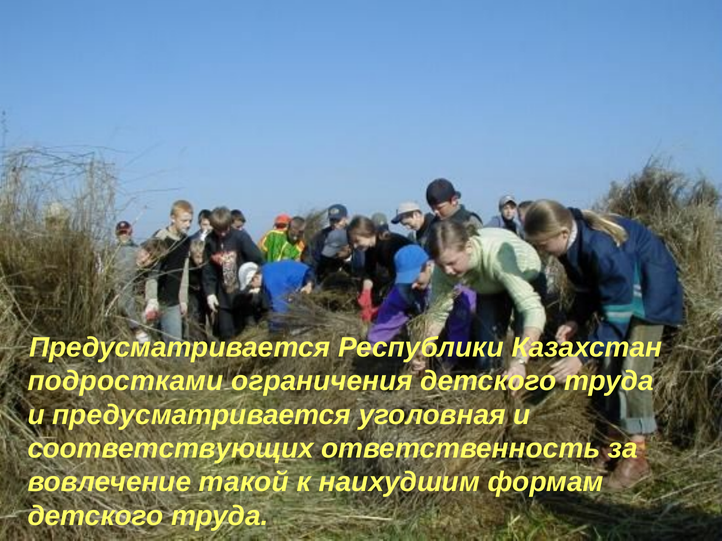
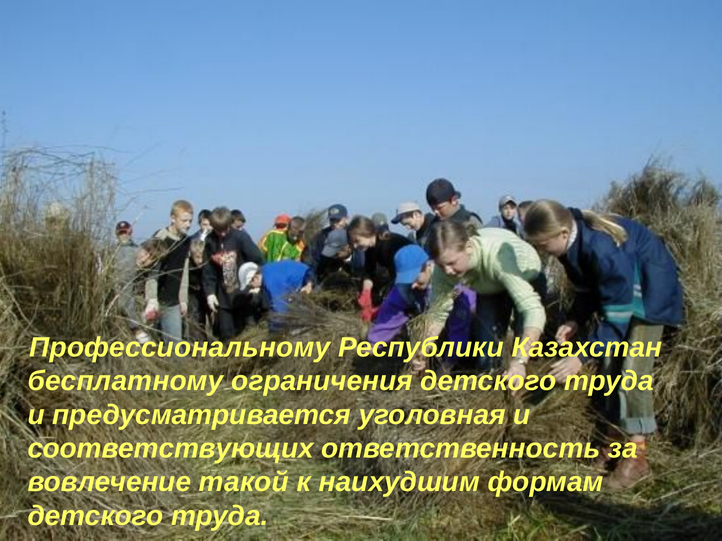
Предусматривается: Предусматривается -> Профессиональному (180, 348)
подростками: подростками -> бесплатному (126, 381)
